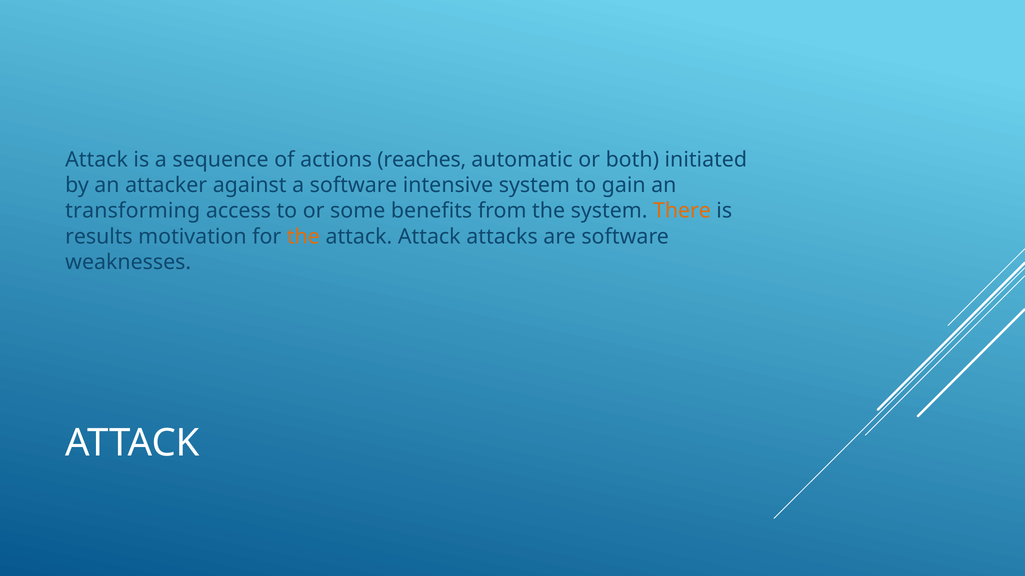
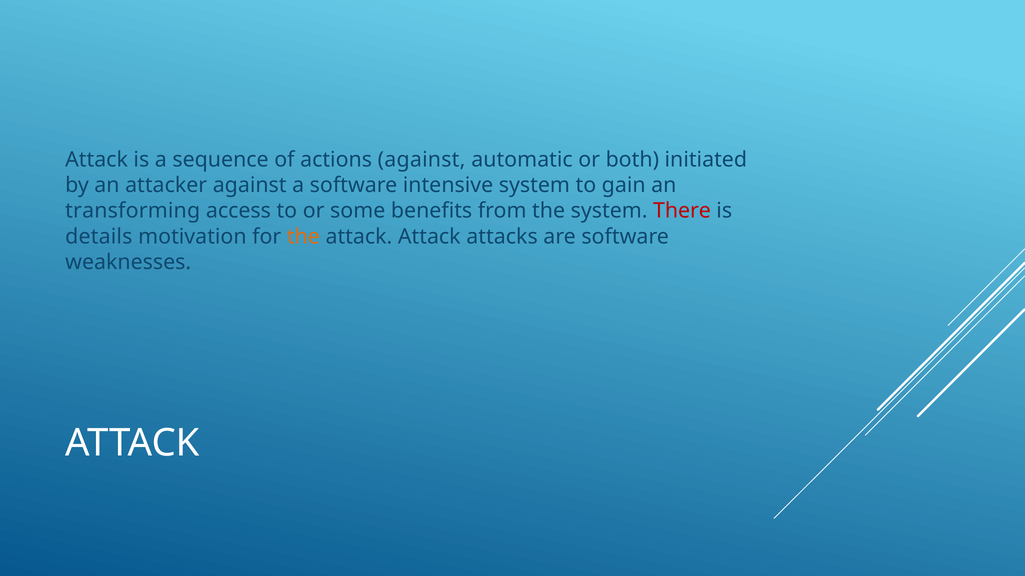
actions reaches: reaches -> against (422, 160)
There colour: orange -> red (682, 211)
results: results -> details (99, 237)
